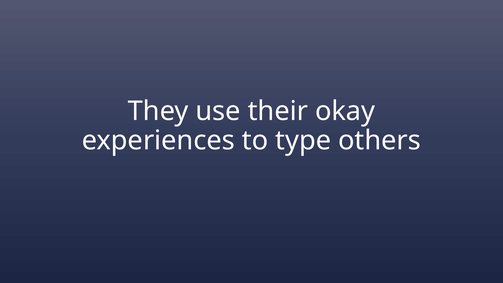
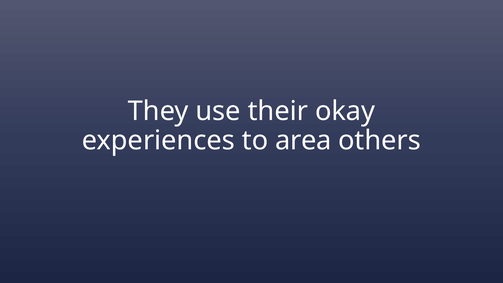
type: type -> area (303, 140)
